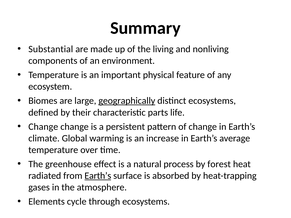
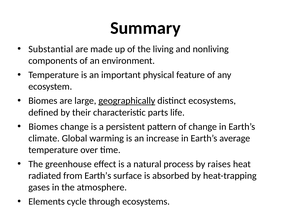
Change: Change -> Biomes (43, 127)
forest: forest -> raises (219, 164)
Earth’s underline: present -> none (98, 176)
